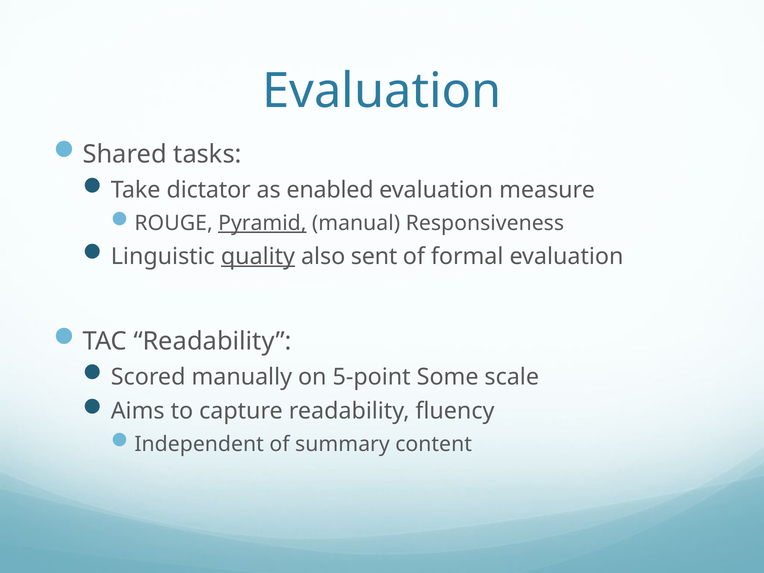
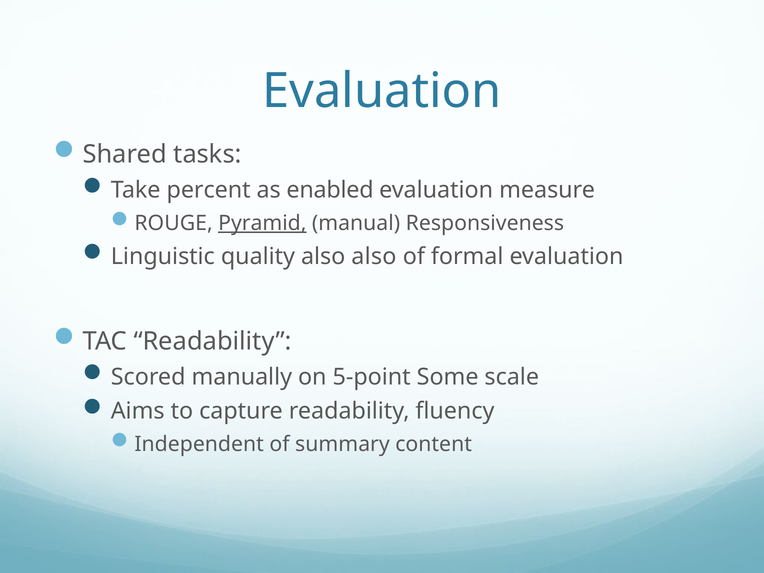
dictator: dictator -> percent (209, 190)
quality underline: present -> none (258, 256)
also sent: sent -> also (374, 256)
